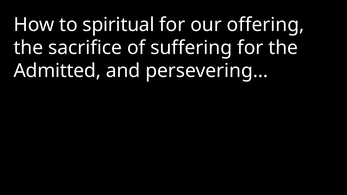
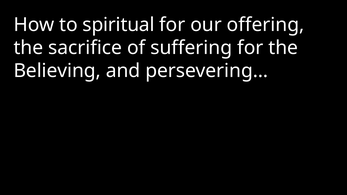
Admitted: Admitted -> Believing (57, 71)
